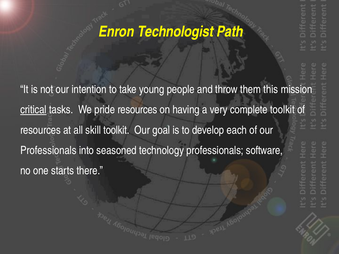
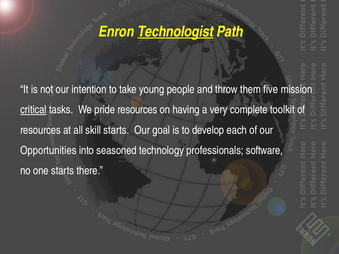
Technologist underline: none -> present (175, 32)
this: this -> five (271, 90)
skill toolkit: toolkit -> starts (116, 130)
Professionals: Professionals -> Opportunities (48, 151)
